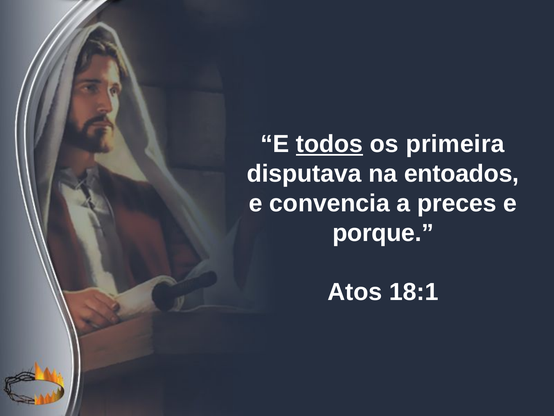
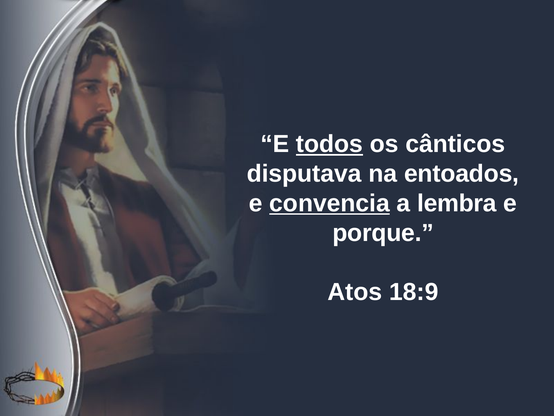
primeira: primeira -> cânticos (455, 144)
convencia underline: none -> present (329, 203)
preces: preces -> lembra (457, 203)
18:1: 18:1 -> 18:9 (414, 292)
